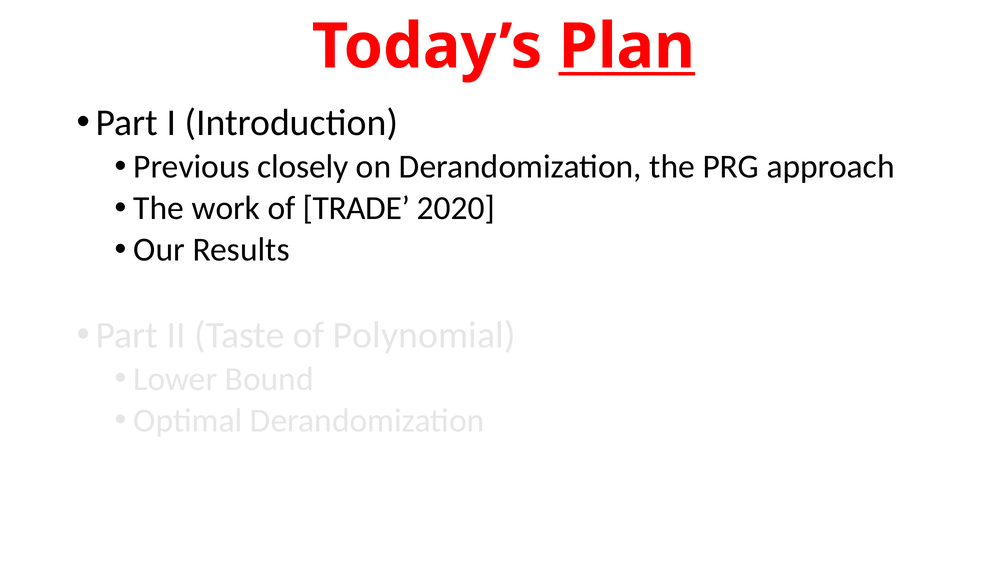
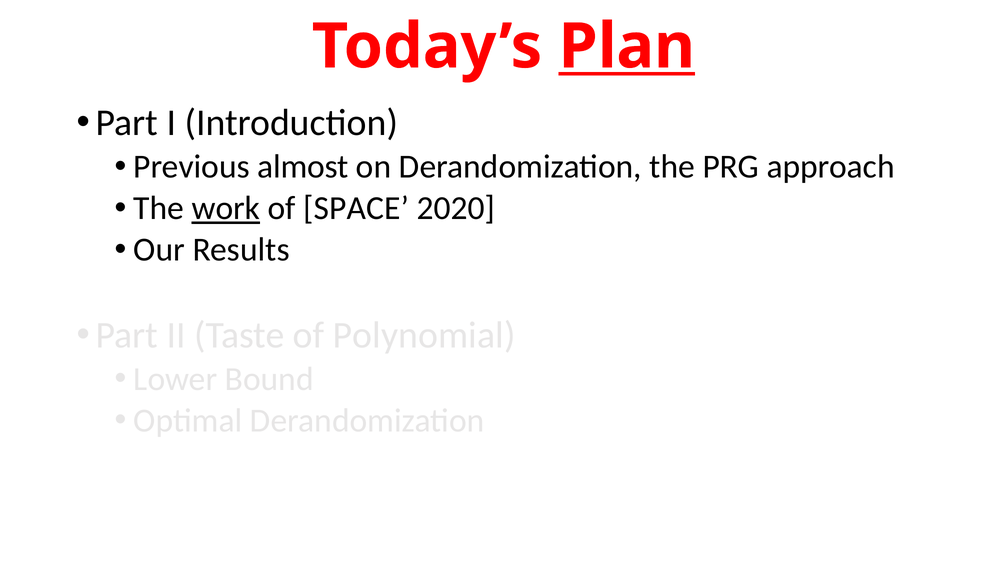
closely: closely -> almost (303, 167)
work underline: none -> present (226, 208)
TRADE: TRADE -> SPACE (356, 208)
